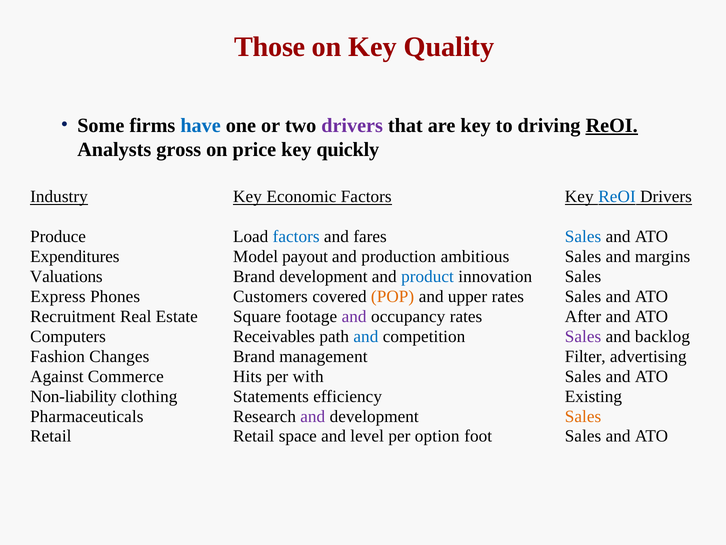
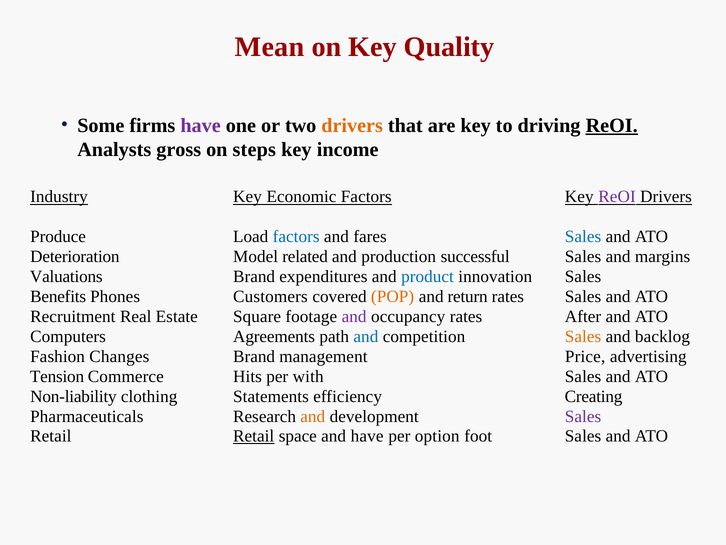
Those: Those -> Mean (270, 47)
have colour: blue -> purple (201, 125)
drivers colour: purple -> orange (352, 125)
price: price -> steps (254, 150)
quickly: quickly -> income (348, 150)
ReOI colour: blue -> purple (617, 197)
Expenditures: Expenditures -> Deterioration (75, 256)
payout: payout -> related (305, 256)
ambitious: ambitious -> successful (475, 256)
Brand development: development -> expenditures (323, 276)
Express: Express -> Benefits (58, 296)
upper: upper -> return (468, 296)
Receivables: Receivables -> Agreements (274, 336)
Sales colour: purple -> orange (583, 336)
Filter: Filter -> Price (585, 356)
Against: Against -> Tension (57, 376)
Existing: Existing -> Creating (594, 396)
and colour: purple -> orange (313, 416)
Sales colour: orange -> purple (583, 416)
Retail underline: none -> present (254, 436)
and level: level -> have (367, 436)
